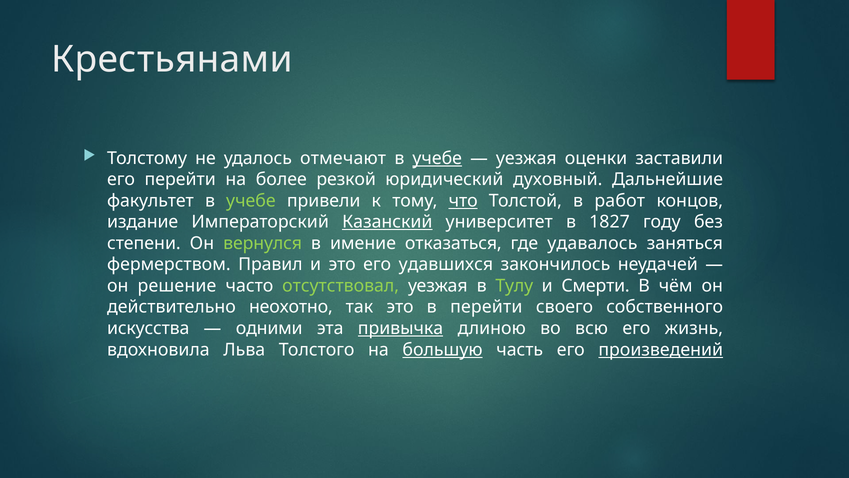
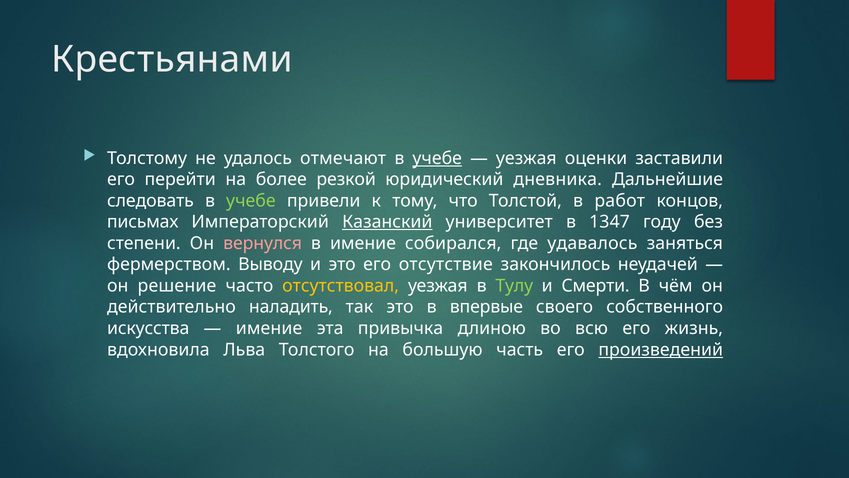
духовный: духовный -> дневника (558, 179)
факультет: факультет -> следовать (150, 201)
что underline: present -> none (463, 201)
издание: издание -> письмах (143, 222)
1827: 1827 -> 1347 (609, 222)
вернулся colour: light green -> pink (263, 243)
отказаться: отказаться -> собирался (453, 243)
Правил: Правил -> Выводу (270, 264)
удавшихся: удавшихся -> отсутствие (446, 264)
отсутствовал colour: light green -> yellow (341, 286)
неохотно: неохотно -> наладить (291, 307)
в перейти: перейти -> впервые (486, 307)
одними: одними -> имение (269, 328)
привычка underline: present -> none (401, 328)
большую underline: present -> none (443, 349)
